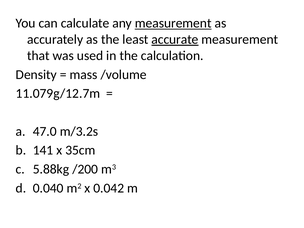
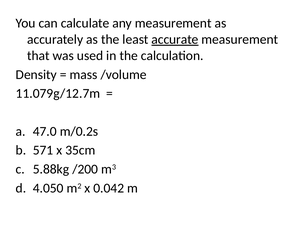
measurement underline: present -> none (173, 23)
m/3.2s: m/3.2s -> m/0.2s (79, 131)
141: 141 -> 571 (43, 150)
0.040: 0.040 -> 4.050 (48, 188)
